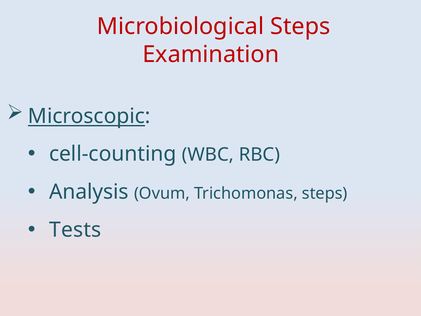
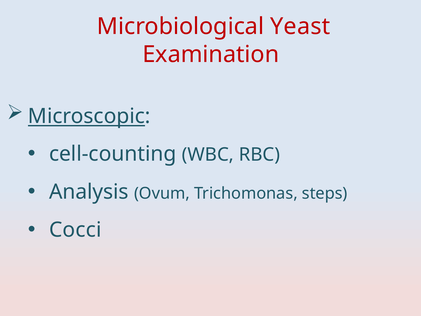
Microbiological Steps: Steps -> Yeast (300, 26)
Tests: Tests -> Cocci (75, 230)
